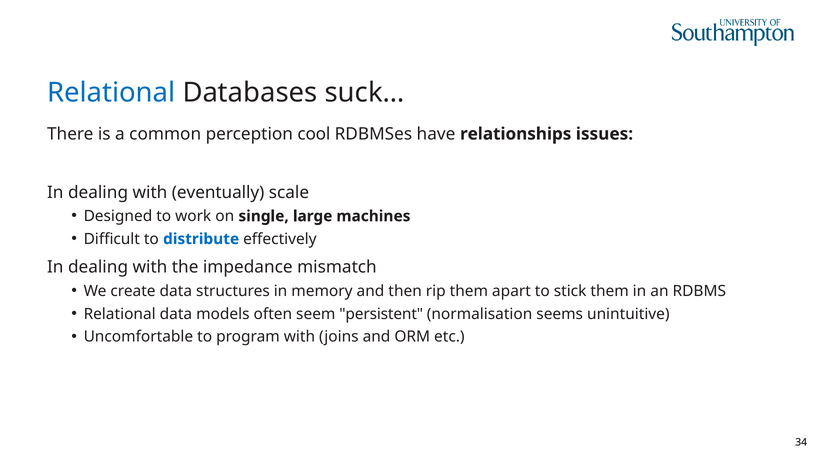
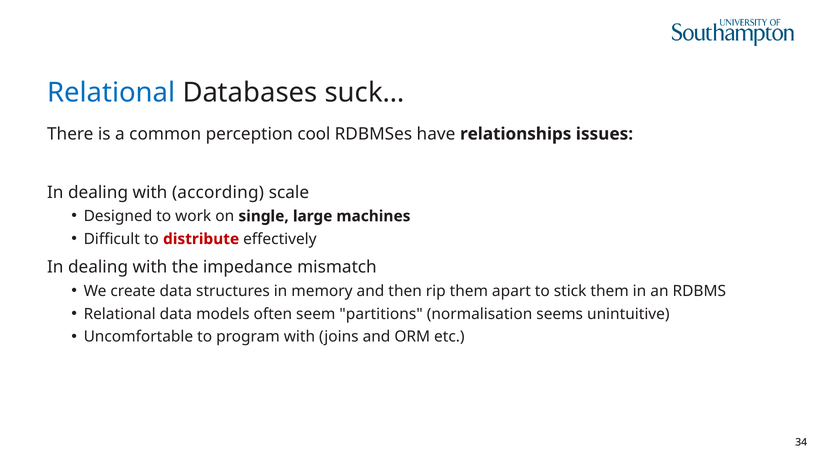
eventually: eventually -> according (218, 192)
distribute colour: blue -> red (201, 239)
persistent: persistent -> partitions (381, 314)
